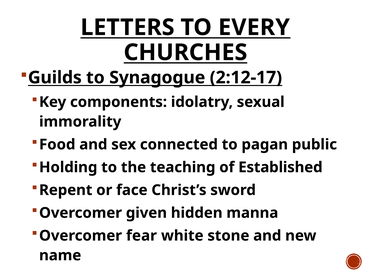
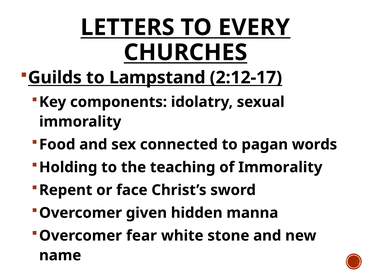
Synagogue: Synagogue -> Lampstand (157, 78)
public: public -> words (314, 145)
of Established: Established -> Immorality (280, 167)
